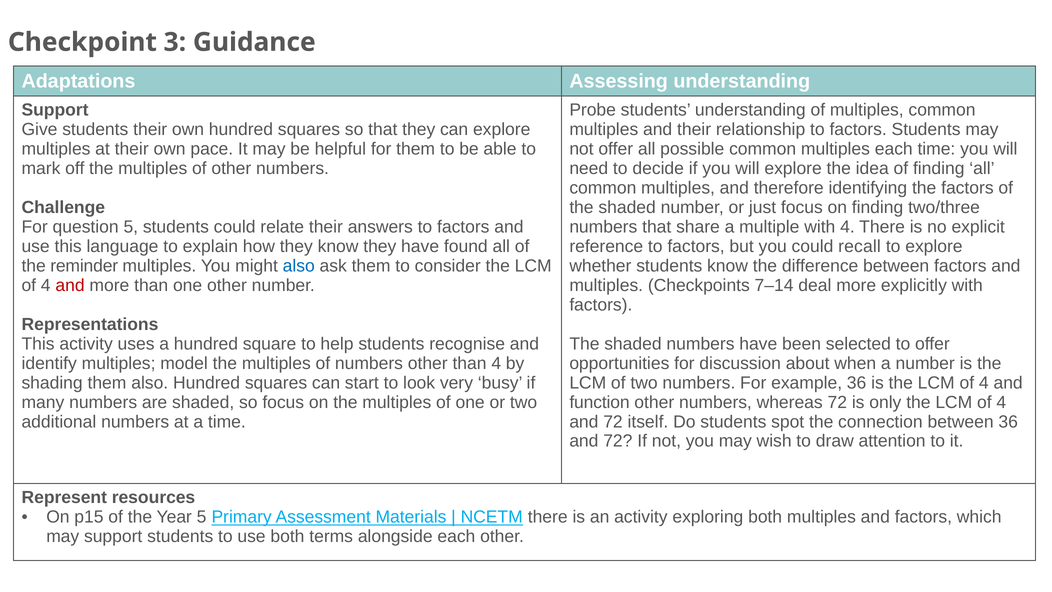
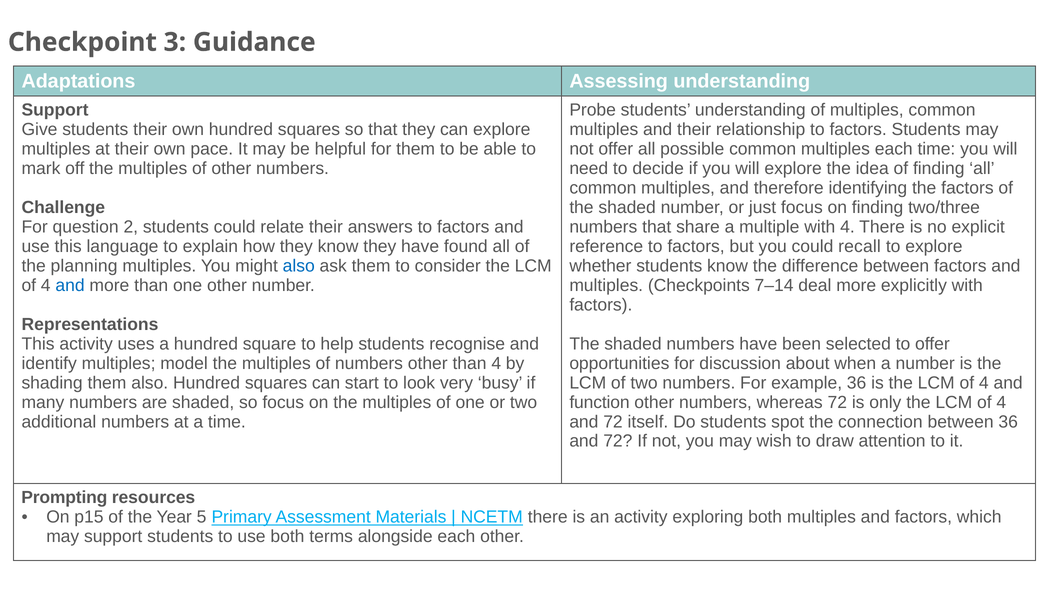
question 5: 5 -> 2 (131, 227)
reminder: reminder -> planning (84, 266)
and colour: red -> blue (70, 285)
Represent: Represent -> Prompting (64, 497)
